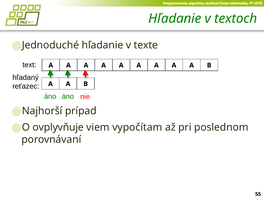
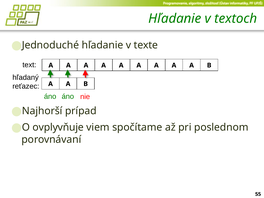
vypočítam: vypočítam -> spočítame (137, 127)
